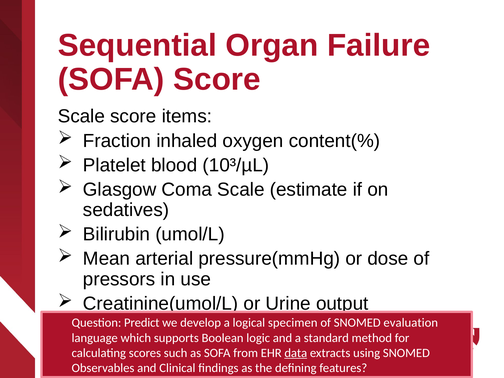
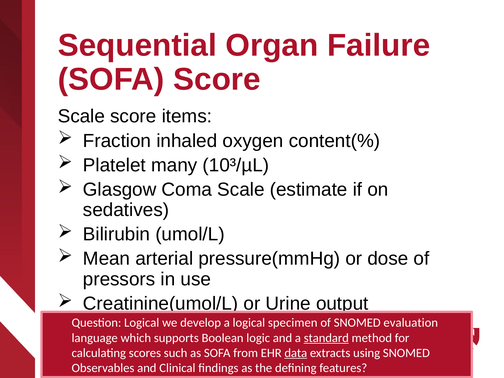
blood: blood -> many (174, 165)
Question Predict: Predict -> Logical (142, 323)
standard underline: none -> present (326, 338)
